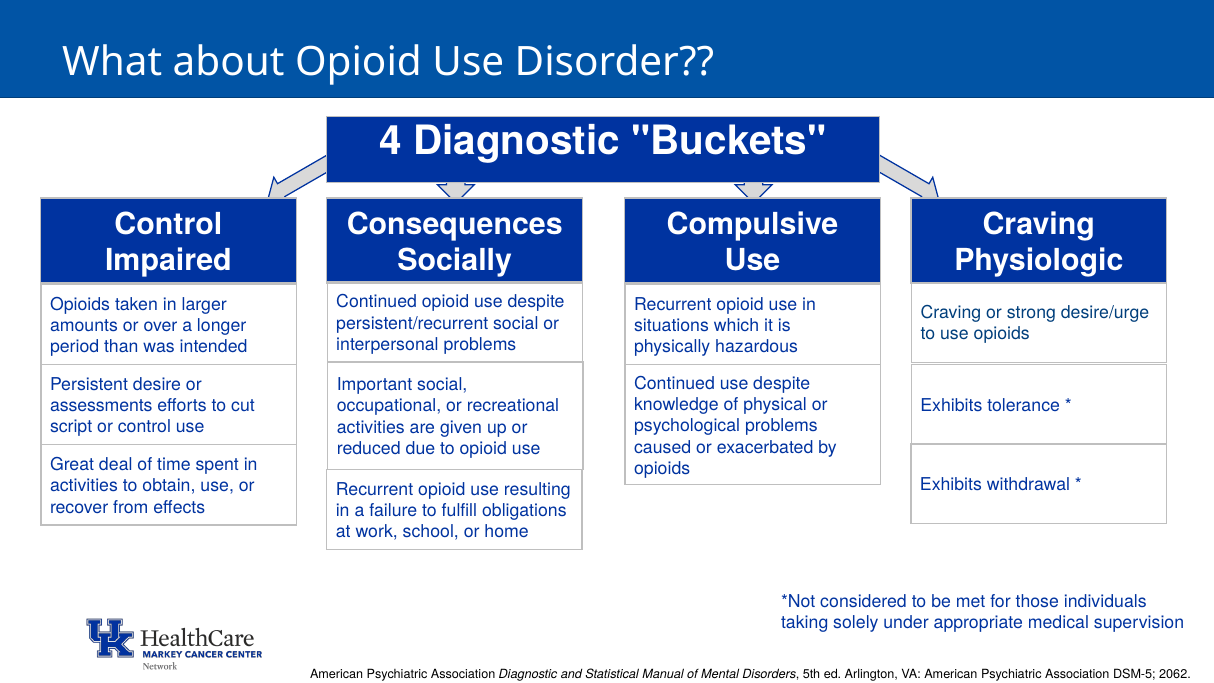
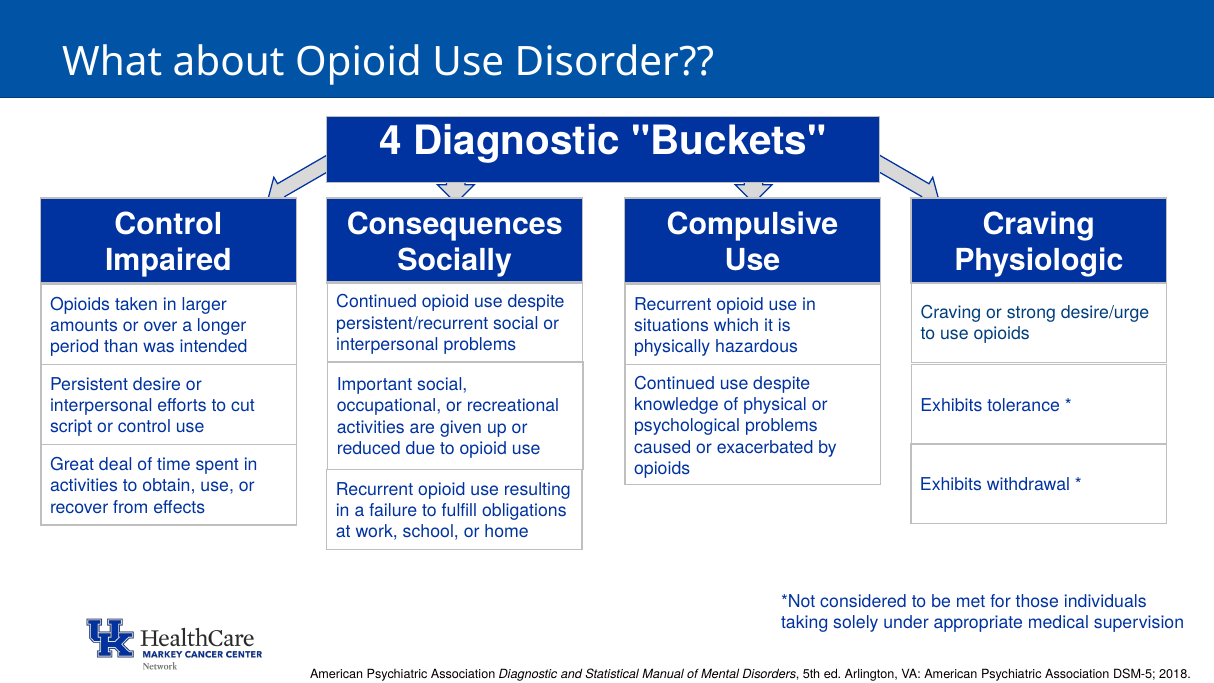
assessments: assessments -> interpersonal (101, 406)
2062: 2062 -> 2018 (1175, 674)
